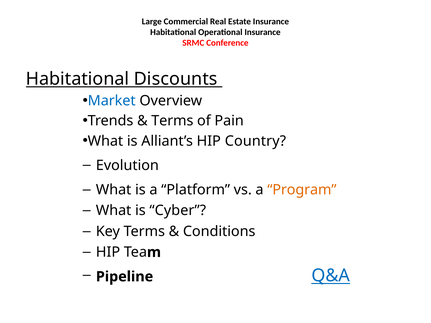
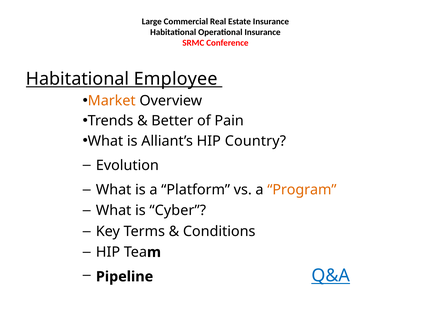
Discounts: Discounts -> Employee (176, 79)
Market colour: blue -> orange (112, 101)
Terms: Terms -> Better (172, 121)
